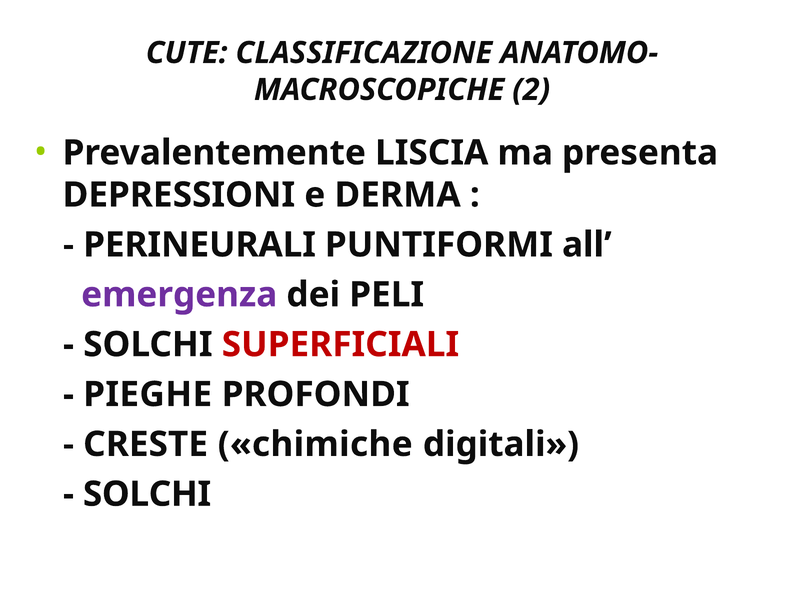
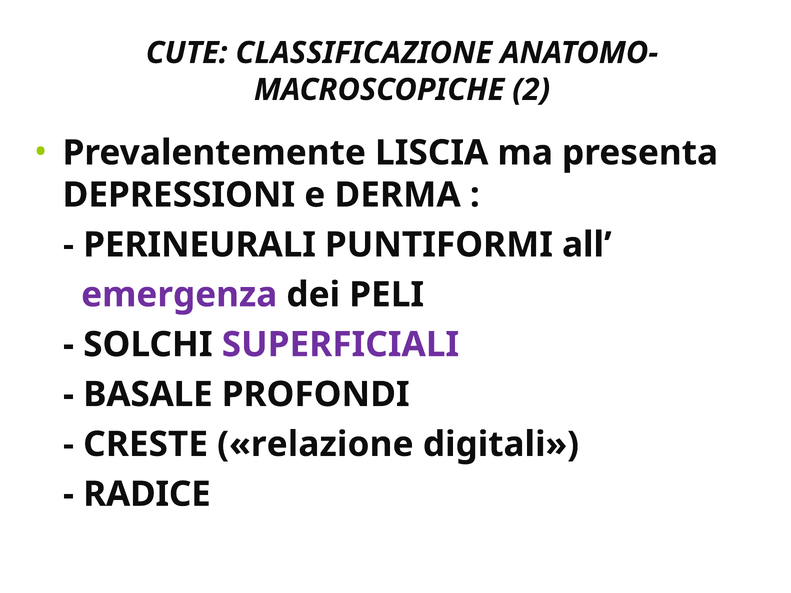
SUPERFICIALI colour: red -> purple (340, 345)
PIEGHE: PIEGHE -> BASALE (148, 395)
chimiche: chimiche -> relazione (315, 444)
SOLCHI: SOLCHI -> RADICE (147, 494)
